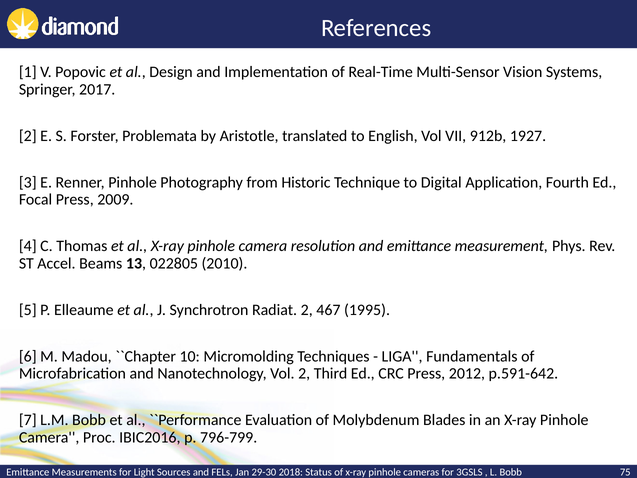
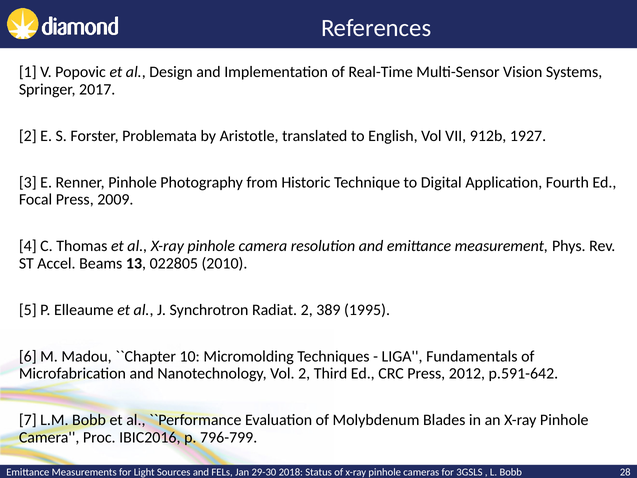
467: 467 -> 389 (328, 310)
75: 75 -> 28 (625, 472)
